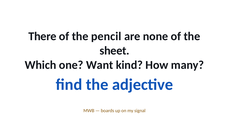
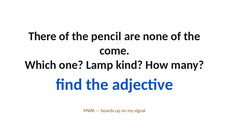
sheet: sheet -> come (114, 51)
Want: Want -> Lamp (100, 65)
